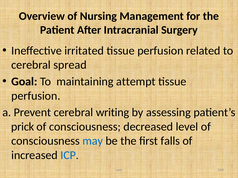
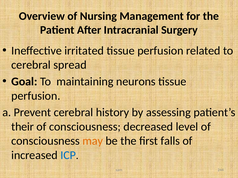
attempt: attempt -> neurons (136, 82)
writing: writing -> history (112, 113)
prick: prick -> their (23, 127)
may colour: blue -> orange (93, 141)
